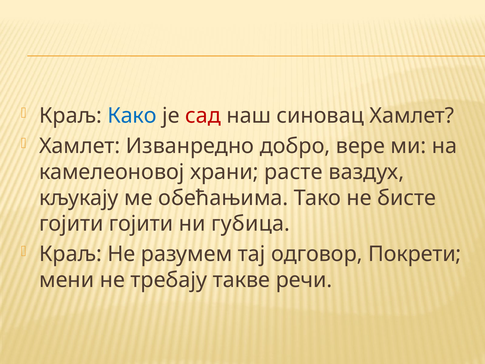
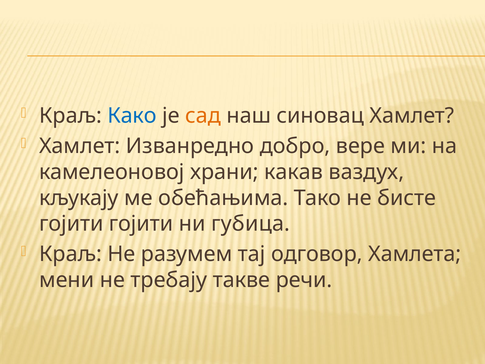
сад colour: red -> orange (203, 116)
расте: расте -> какав (294, 172)
Покрети: Покрети -> Хамлета (415, 254)
